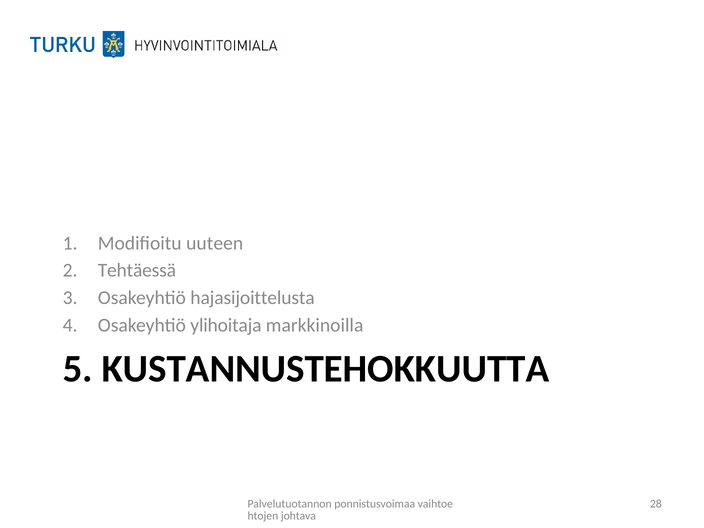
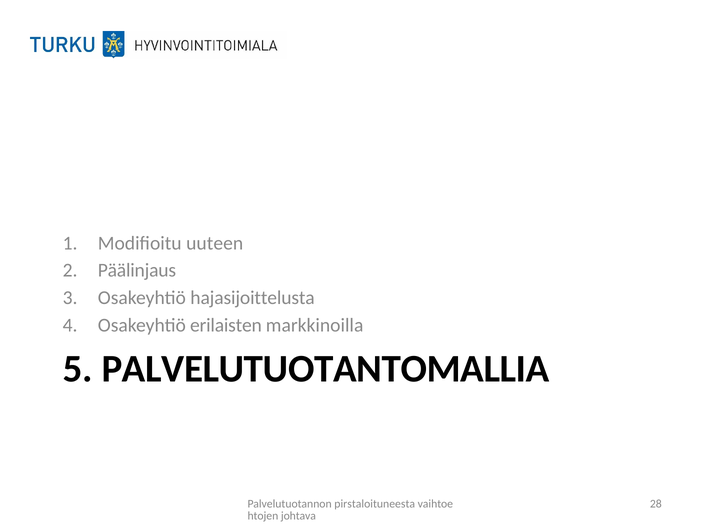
Tehtäessä: Tehtäessä -> Päälinjaus (137, 271)
ylihoitaja: ylihoitaja -> erilaisten (226, 325)
KUSTANNUSTEHOKKUUTTA: KUSTANNUSTEHOKKUUTTA -> PALVELUTUOTANTOMALLIA (326, 369)
ponnistusvoimaa: ponnistusvoimaa -> pirstaloituneesta (375, 504)
